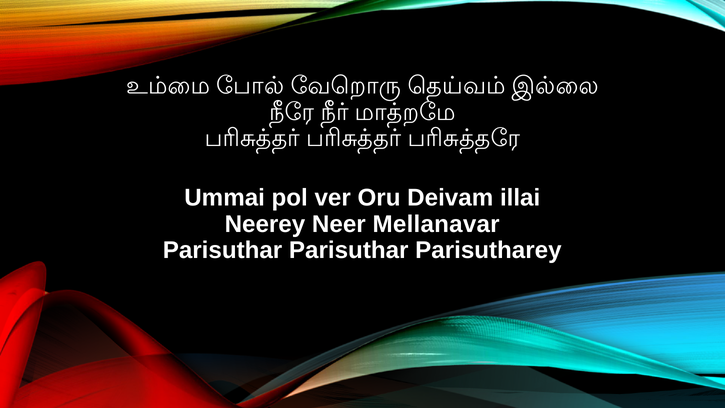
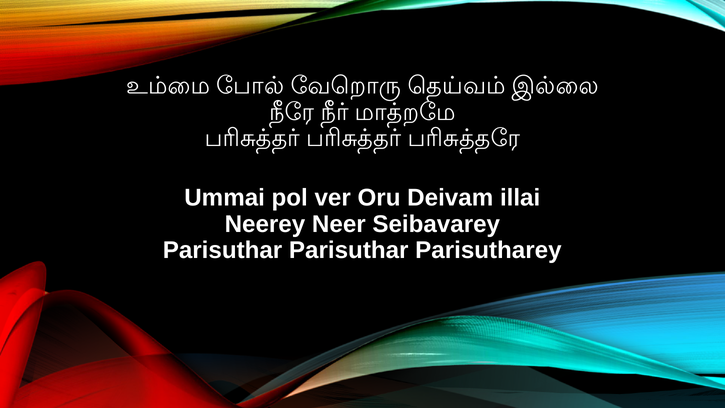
Mellanavar: Mellanavar -> Seibavarey (436, 224)
